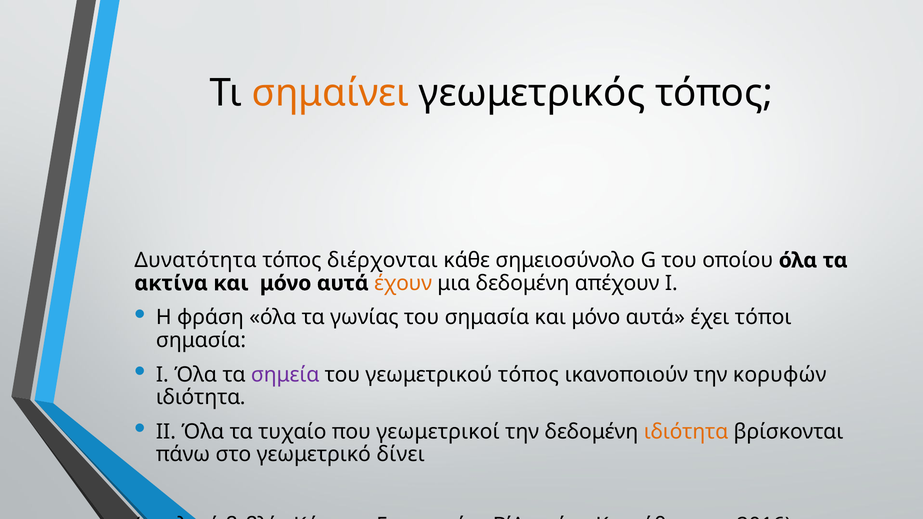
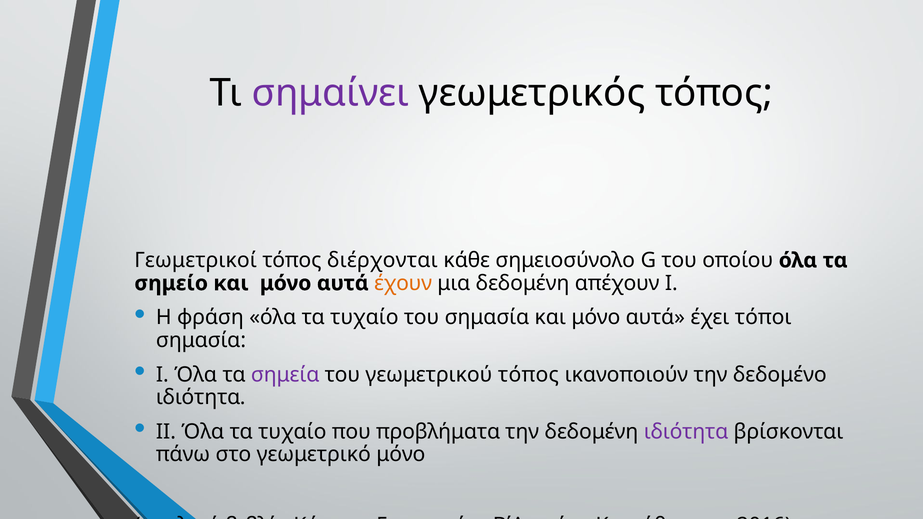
σημαίνει colour: orange -> purple (330, 93)
Δυνατότητα: Δυνατότητα -> Γεωμετρικοί (196, 261)
ακτίνα: ακτίνα -> σημείο (171, 283)
φράση όλα τα γωνίας: γωνίας -> τυχαίο (364, 318)
κορυφών: κορυφών -> δεδομένο (780, 375)
γεωμετρικοί: γεωμετρικοί -> προβλήματα (438, 432)
ιδιότητα colour: orange -> purple (686, 432)
γεωμετρικό δίνει: δίνει -> μόνο (401, 455)
